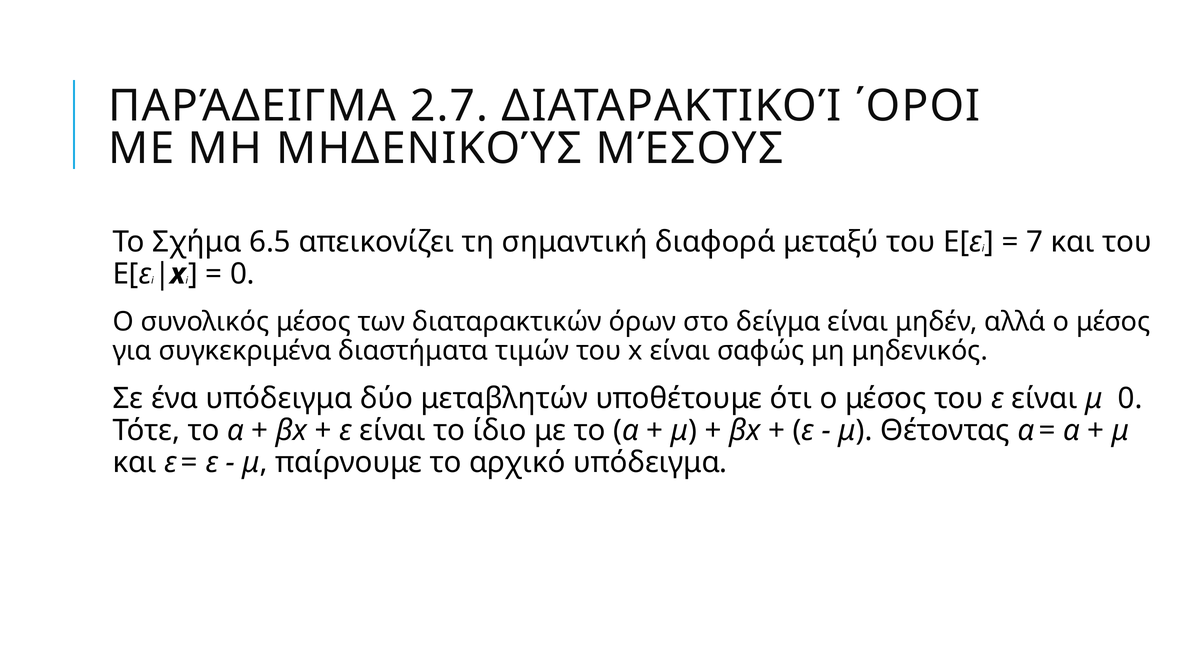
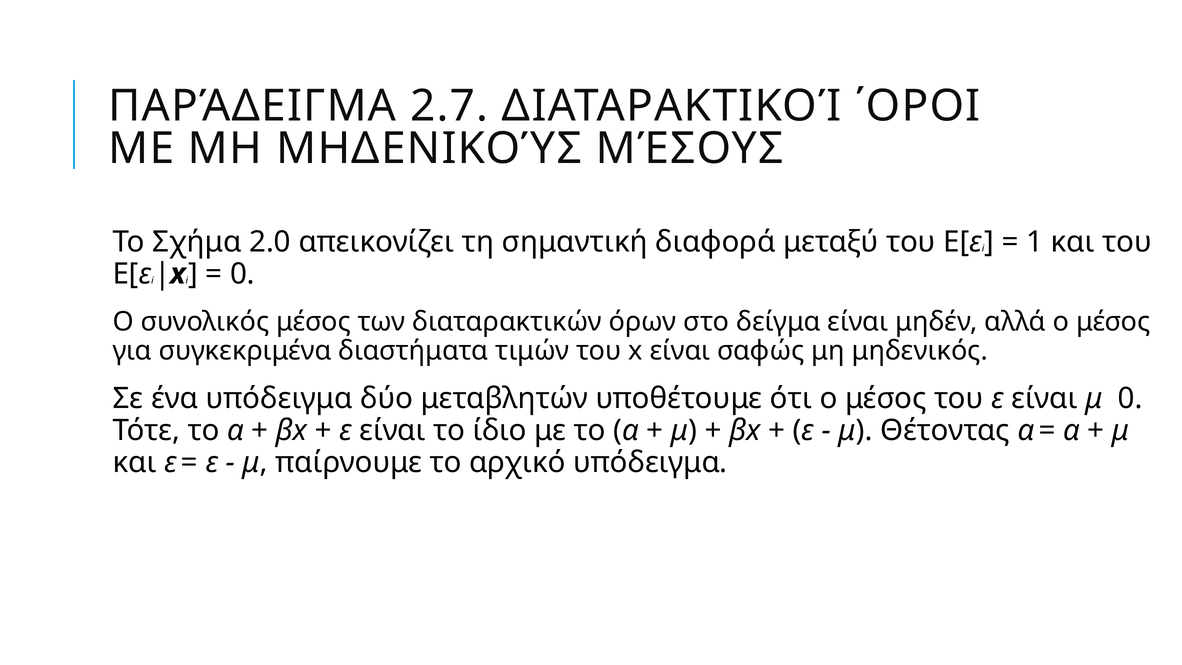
6.5: 6.5 -> 2.0 (270, 242)
7: 7 -> 1 (1035, 242)
